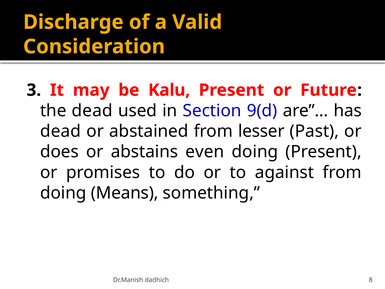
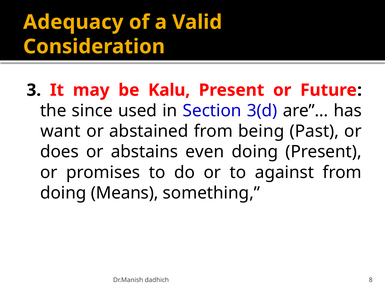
Discharge: Discharge -> Adequacy (73, 22)
the dead: dead -> since (92, 111)
9(d: 9(d -> 3(d (262, 111)
dead: dead -> want (60, 131)
lesser: lesser -> being (261, 131)
